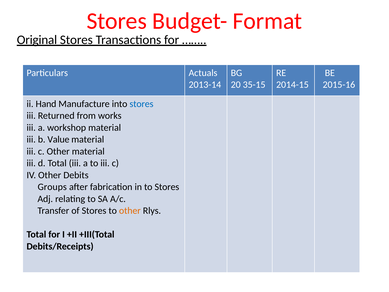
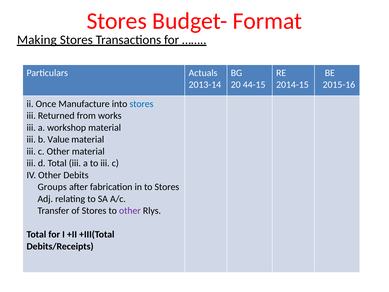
Original: Original -> Making (37, 40)
35-15: 35-15 -> 44-15 (254, 85)
Hand: Hand -> Once (46, 104)
other colour: orange -> purple (130, 211)
